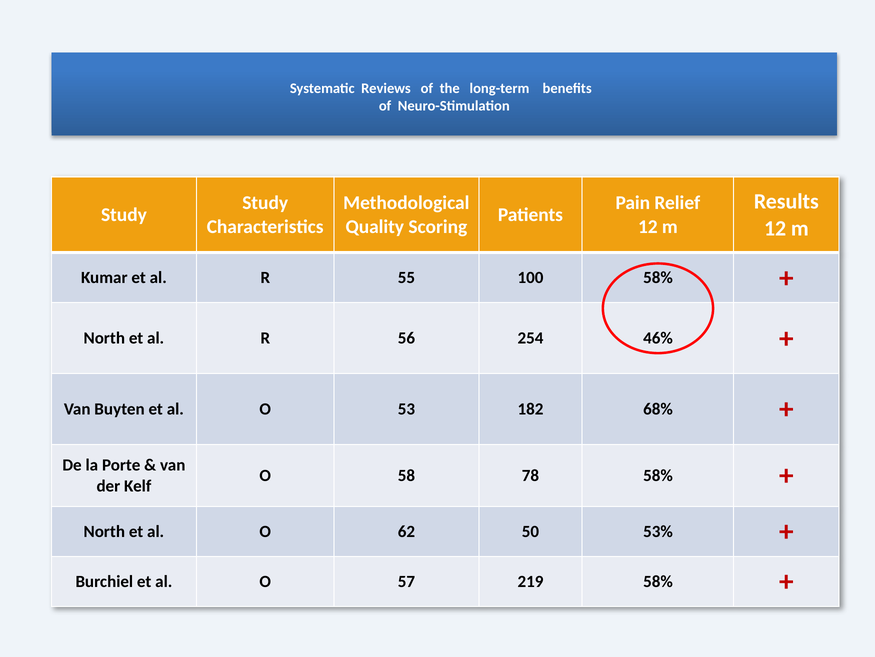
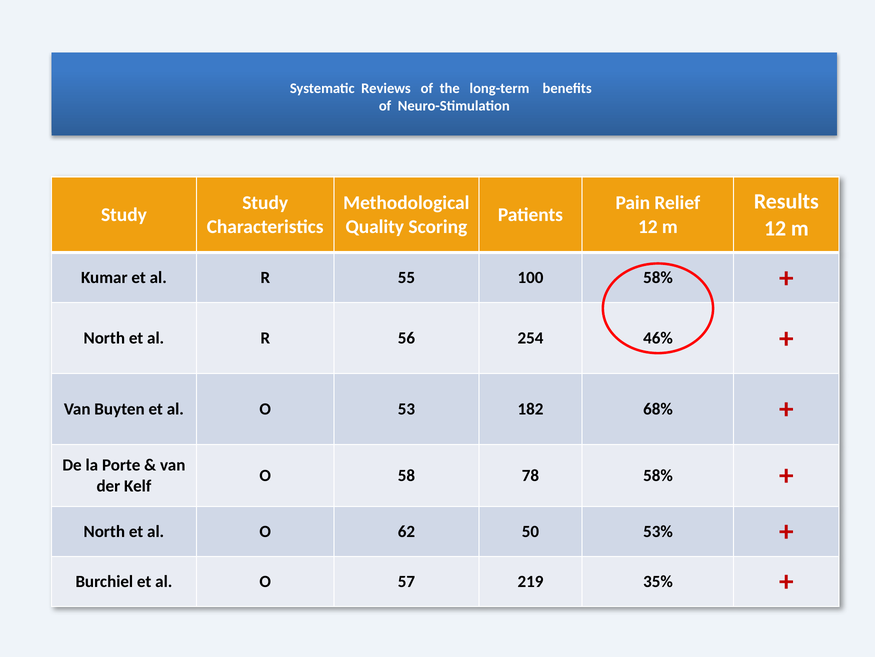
219 58%: 58% -> 35% (658, 581)
